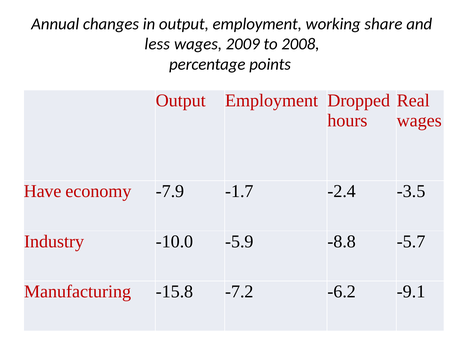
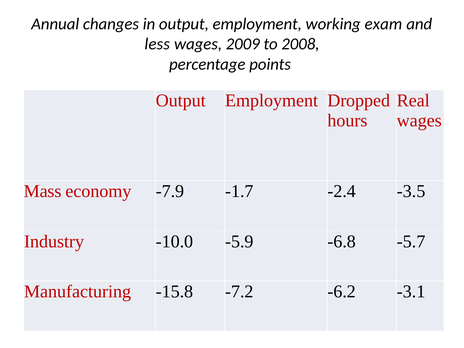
share: share -> exam (383, 24)
Have: Have -> Mass (43, 191)
-8.8: -8.8 -> -6.8 (342, 241)
-9.1: -9.1 -> -3.1 (411, 292)
